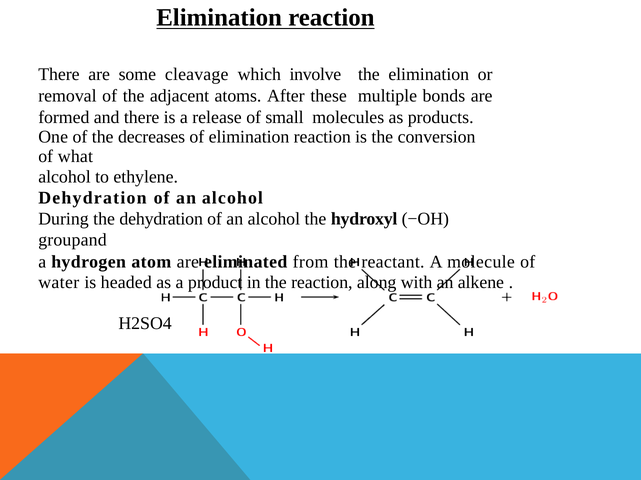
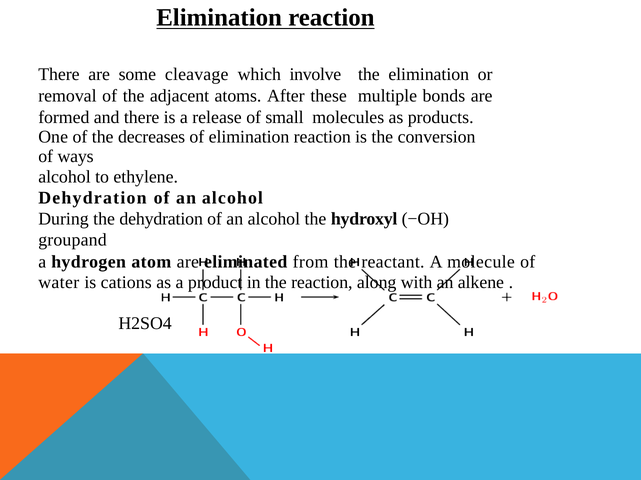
what: what -> ways (76, 156)
headed: headed -> cations (126, 283)
